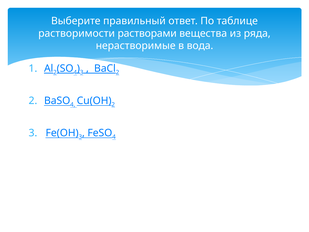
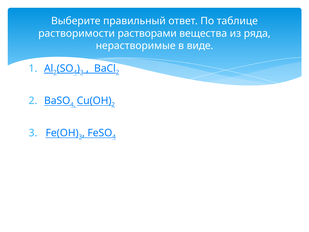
вода: вода -> виде (200, 46)
